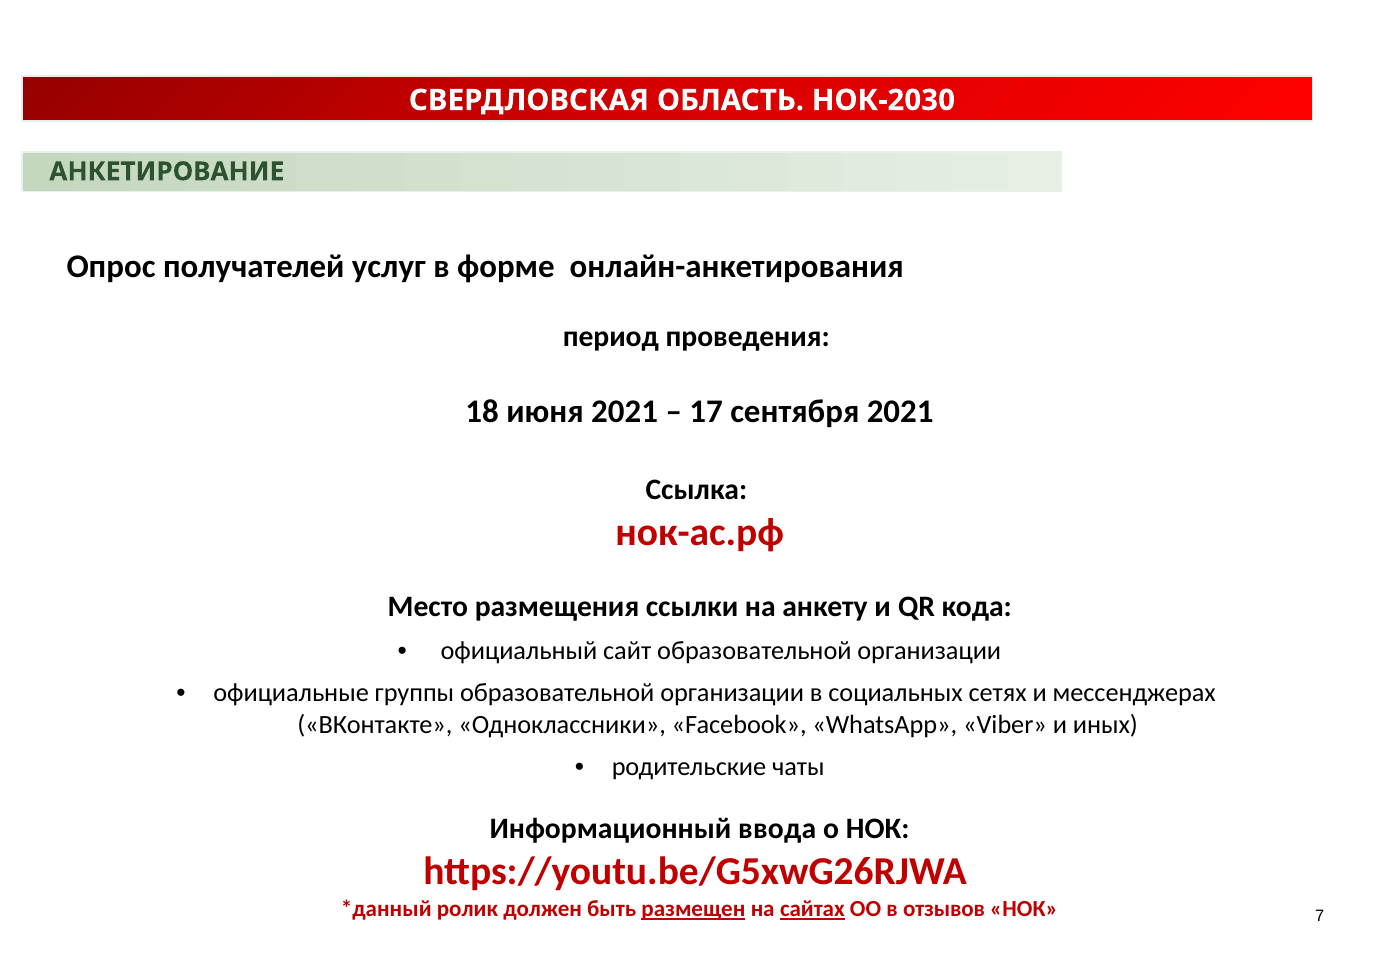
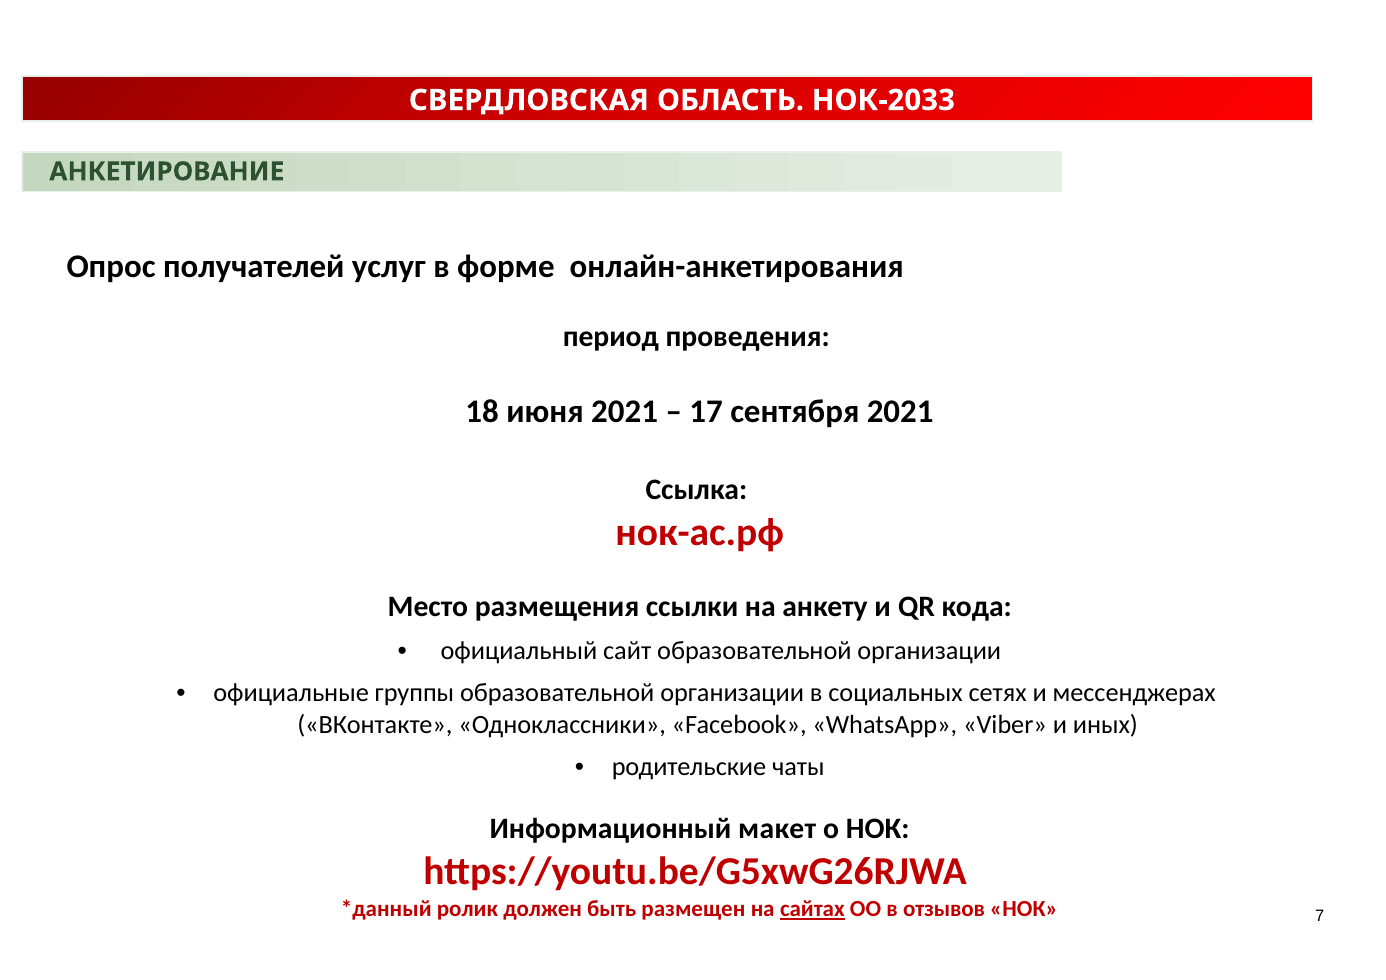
НОК-2030: НОК-2030 -> НОК-2033 (883, 100)
ввода: ввода -> макет (777, 829)
размещен underline: present -> none (693, 909)
